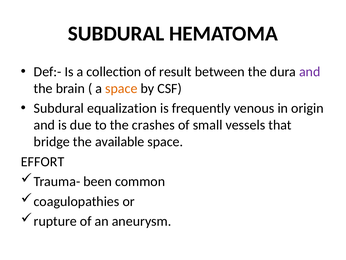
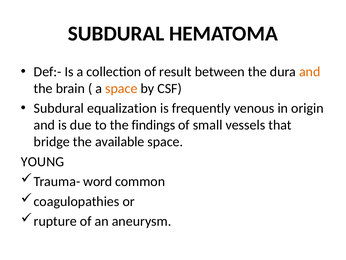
and colour: purple -> orange (310, 72)
crashes: crashes -> findings (153, 125)
EFFORT: EFFORT -> YOUNG (43, 161)
been: been -> word (98, 181)
